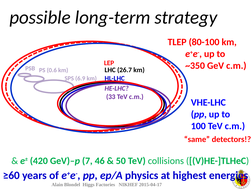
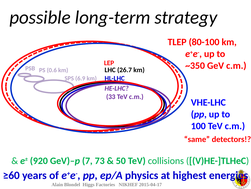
420: 420 -> 920 (39, 160)
46: 46 -> 73 (100, 160)
